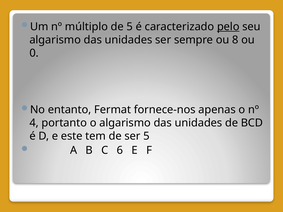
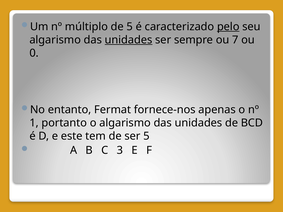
unidades underline: none -> present (129, 40)
8: 8 -> 7 (235, 40)
4: 4 -> 1 (34, 123)
6: 6 -> 3 (120, 150)
